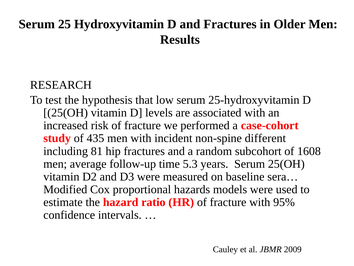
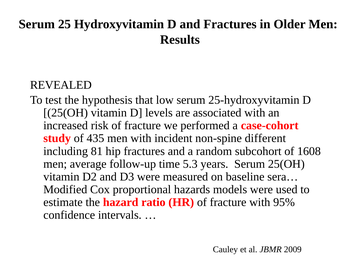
RESEARCH: RESEARCH -> REVEALED (61, 85)
